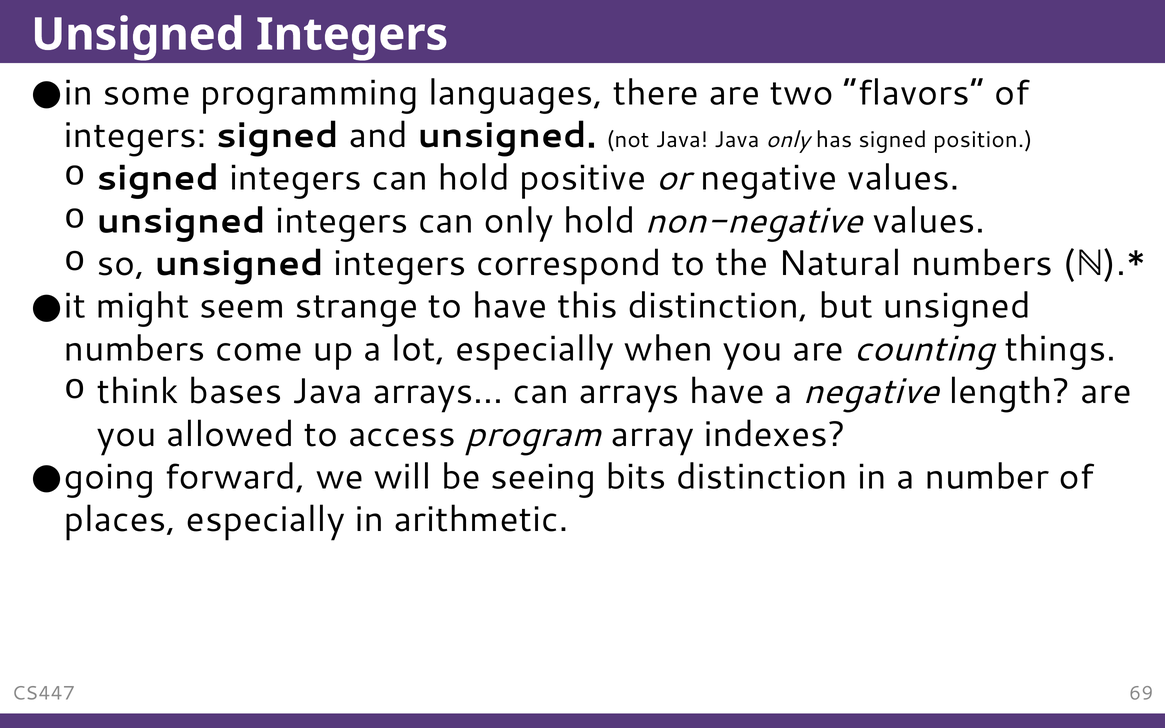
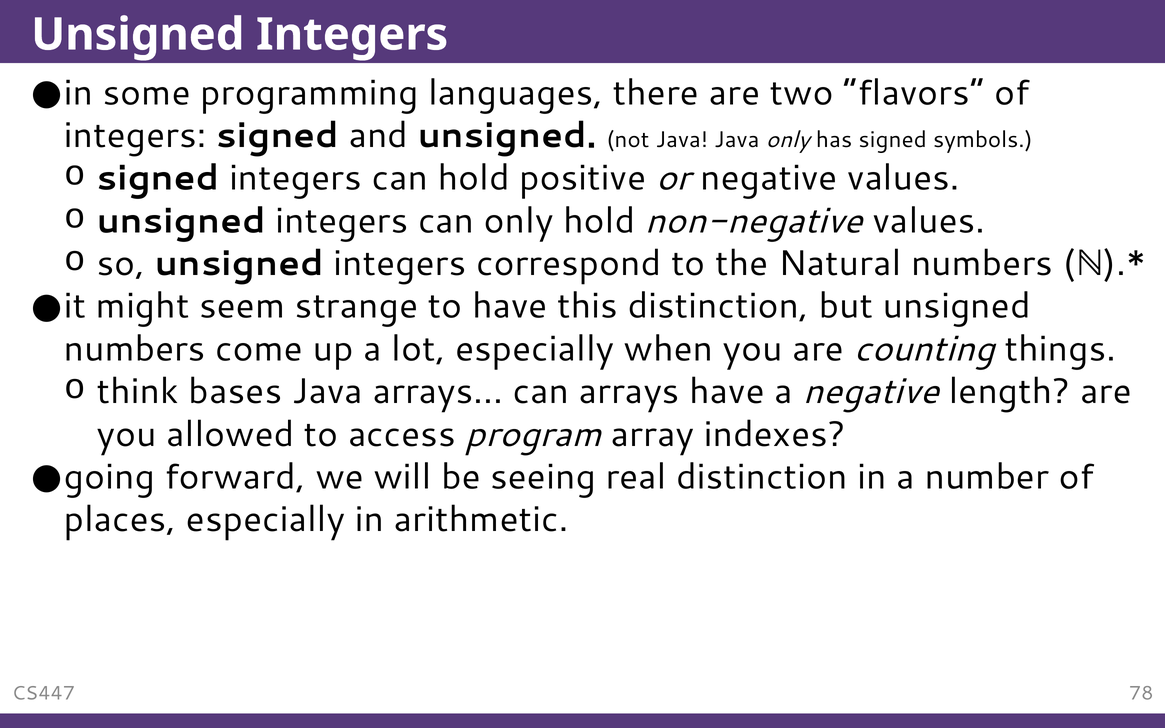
position: position -> symbols (983, 140)
bits: bits -> real (636, 477)
69: 69 -> 78 (1141, 694)
